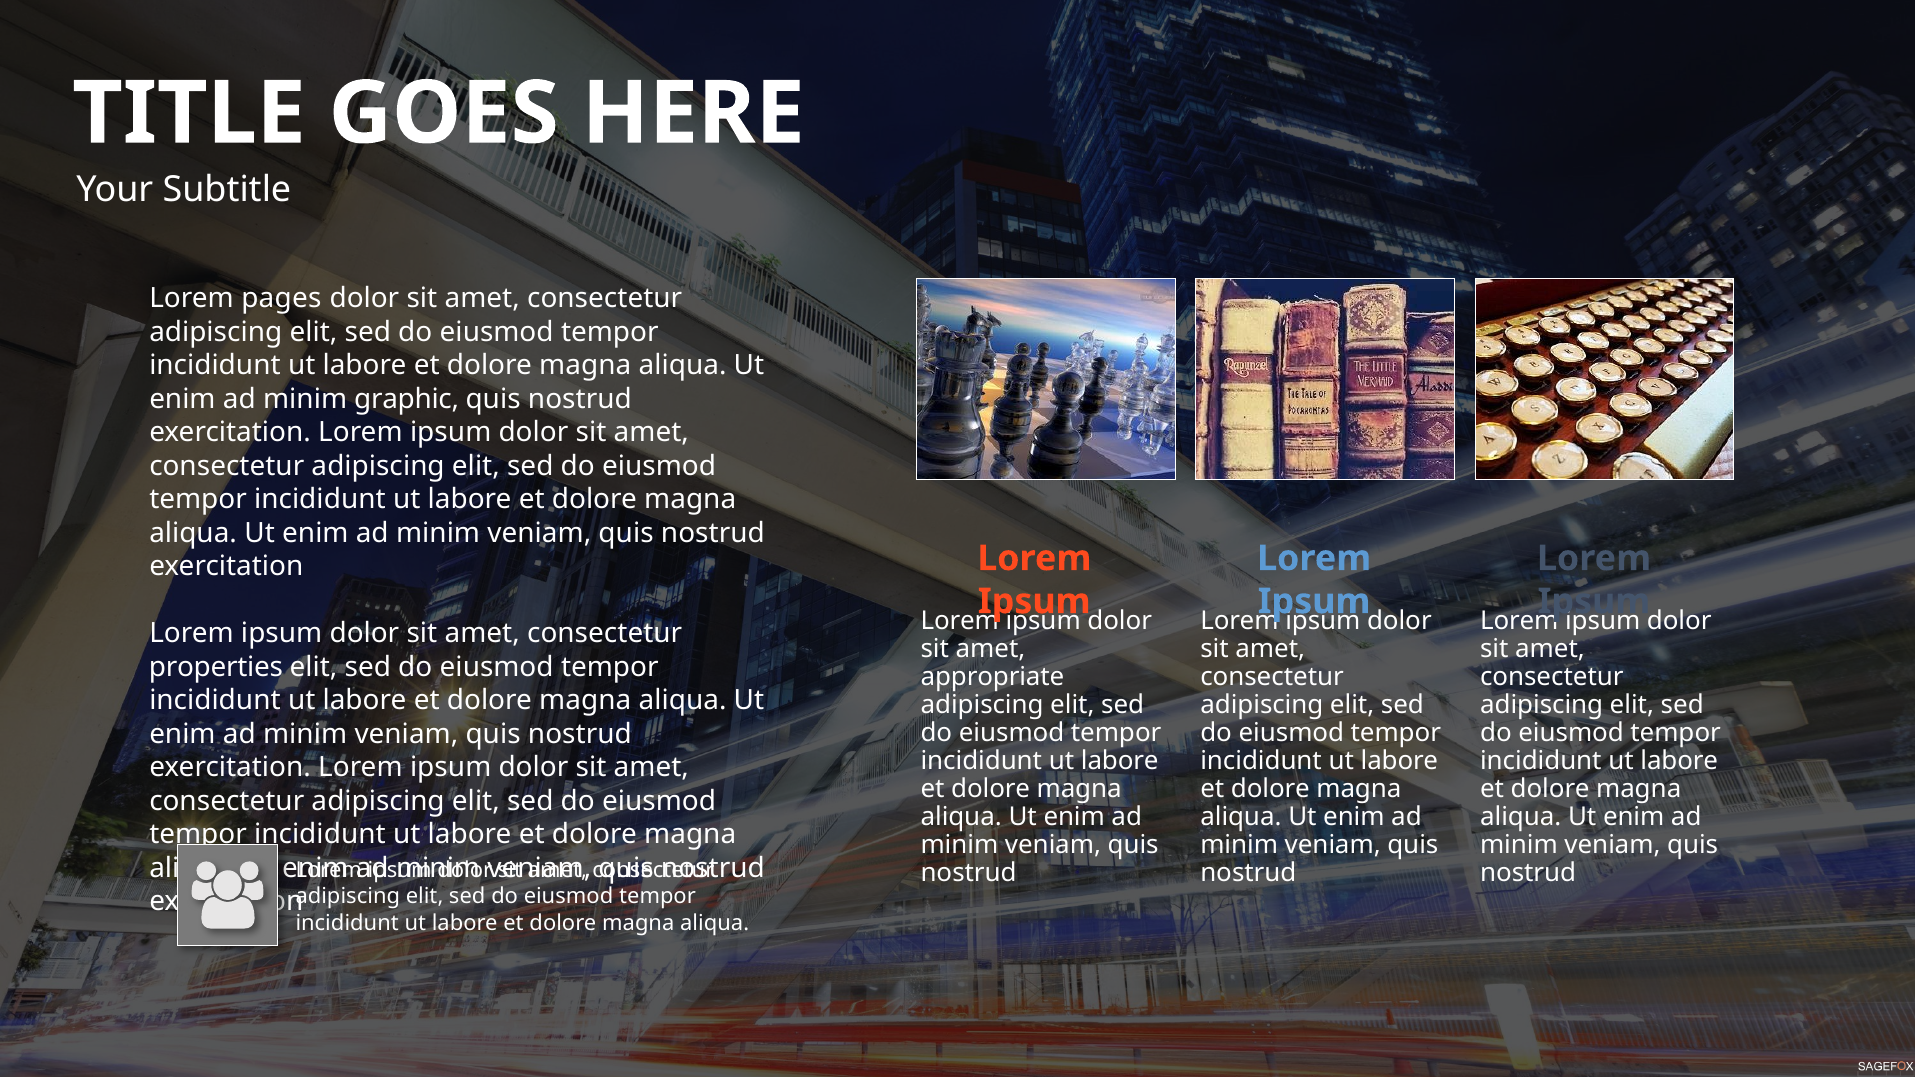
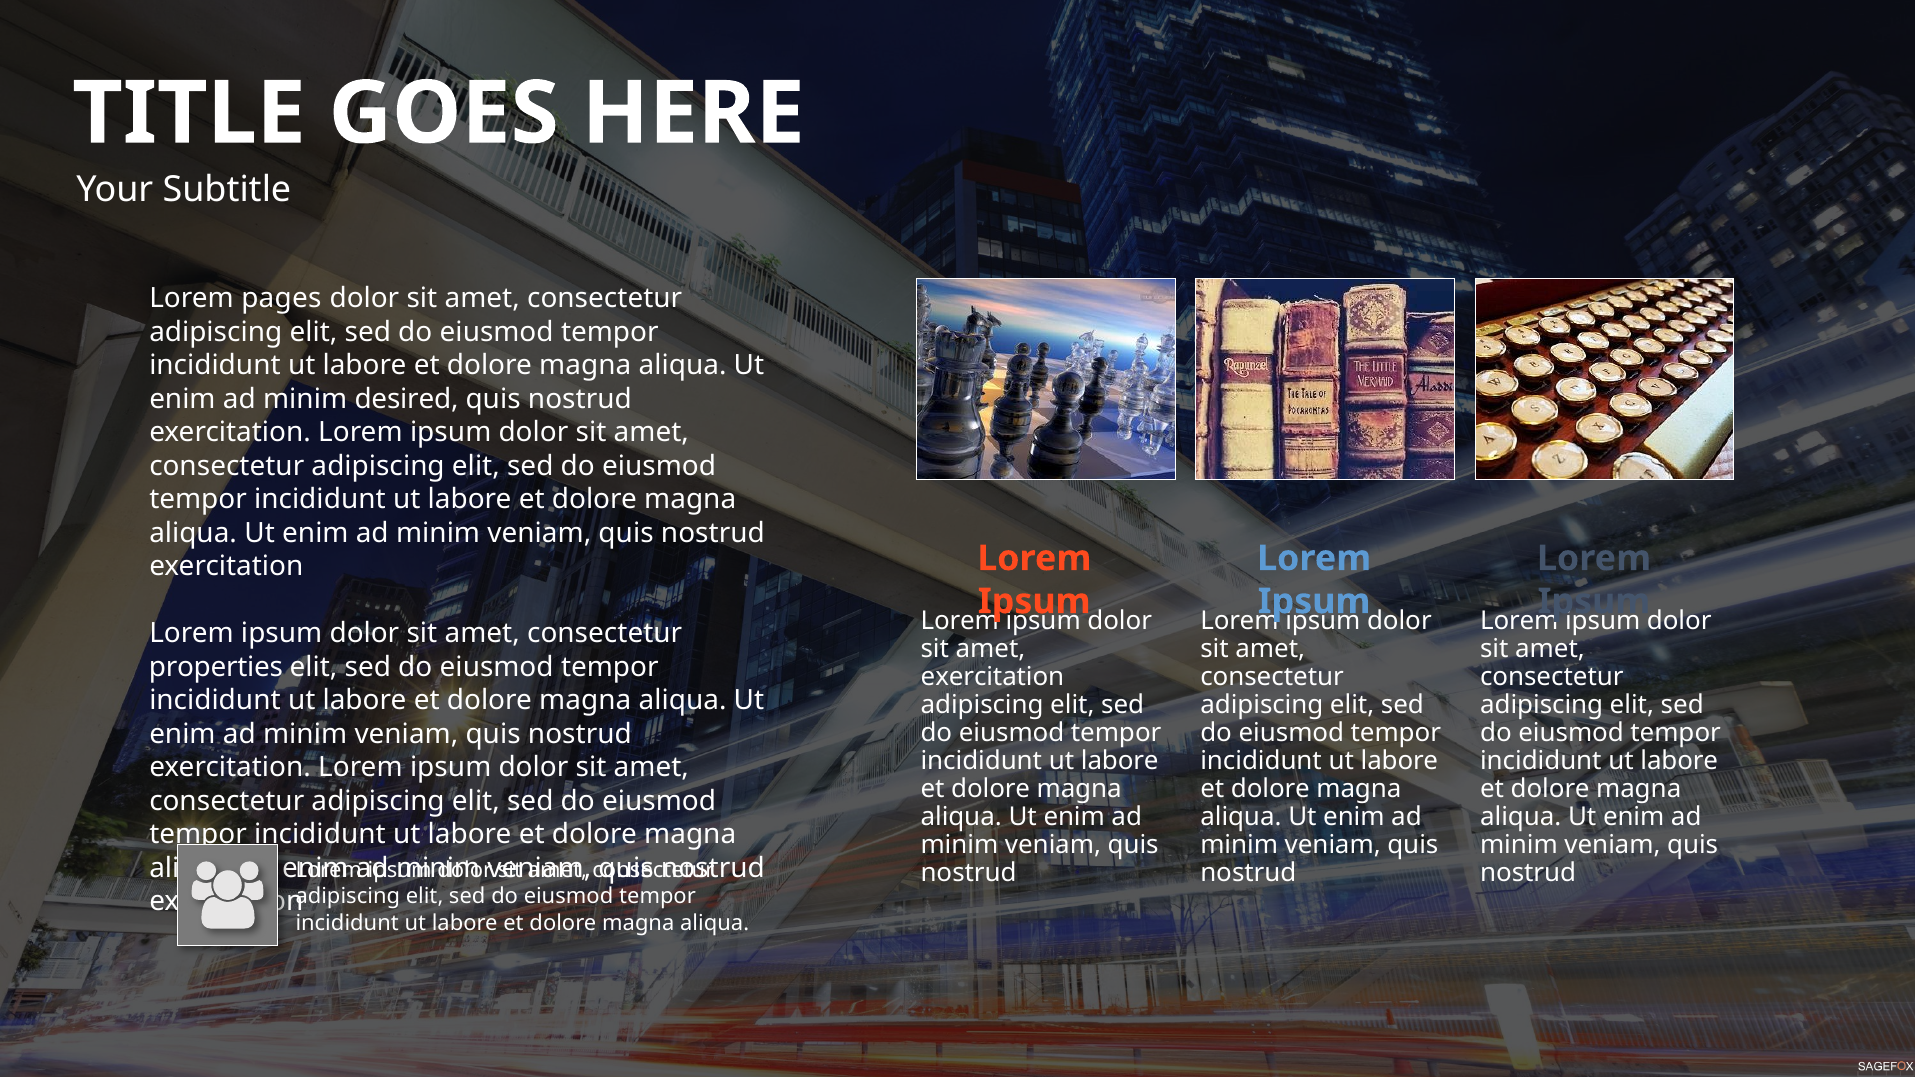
graphic: graphic -> desired (407, 399)
appropriate: appropriate -> exercitation (992, 677)
